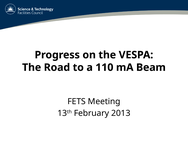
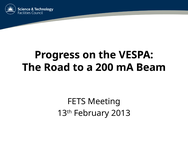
110: 110 -> 200 (104, 67)
